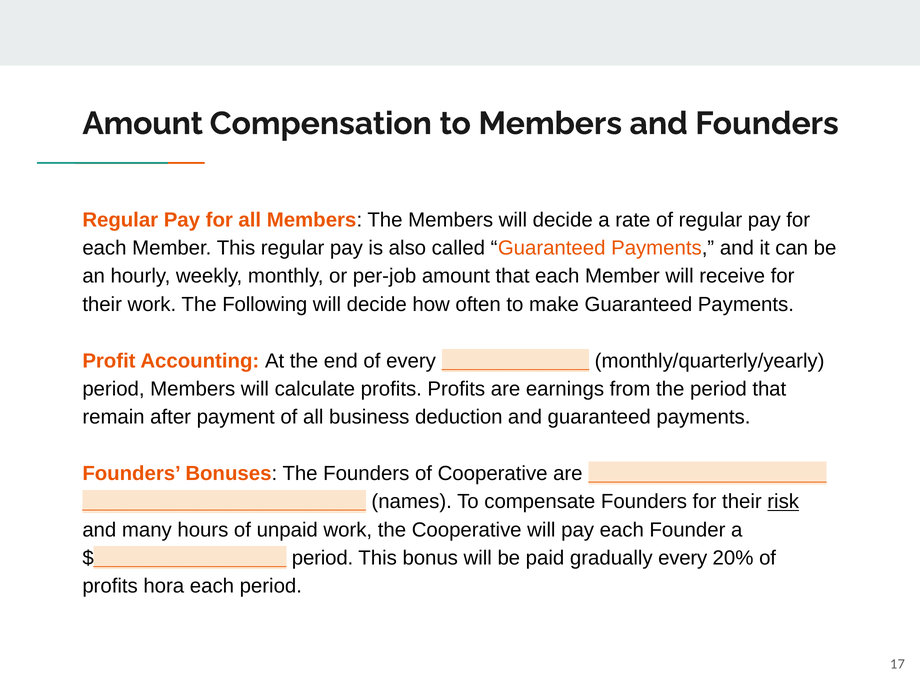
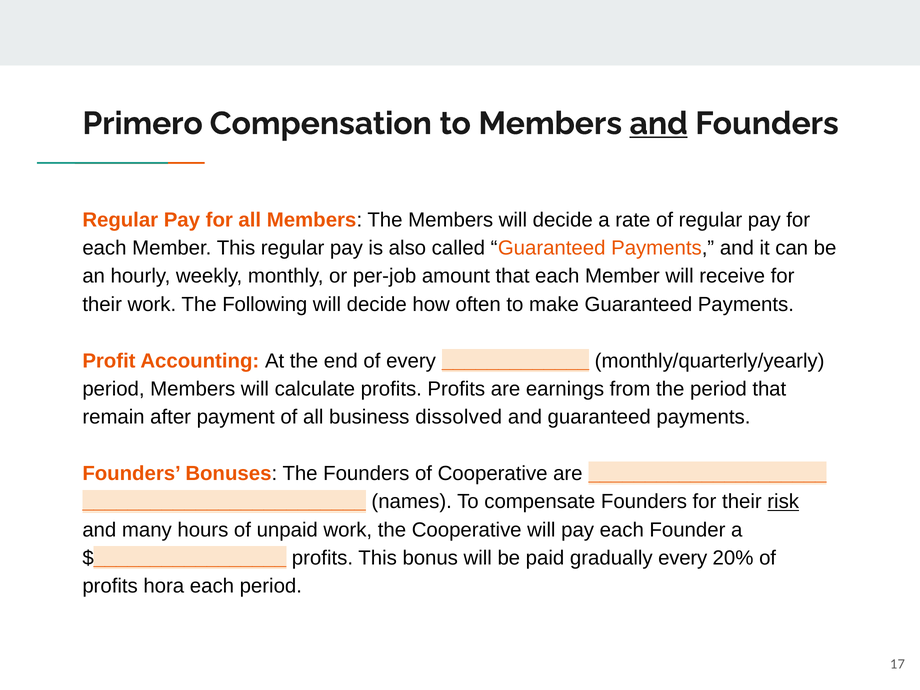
Amount: Amount -> Primero (143, 124)
and underline: none -> present (659, 124)
deduction: deduction -> dissolved (459, 417)
period: period -> profits (322, 558)
